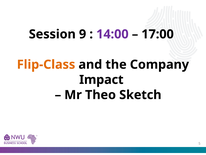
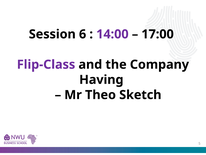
9: 9 -> 6 (83, 34)
Flip-Class colour: orange -> purple (46, 64)
Impact: Impact -> Having (101, 79)
